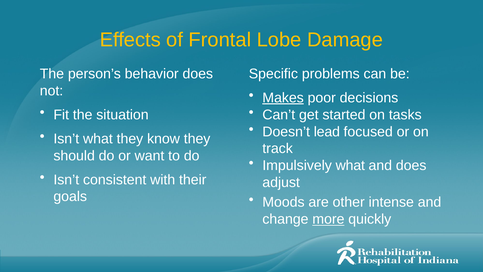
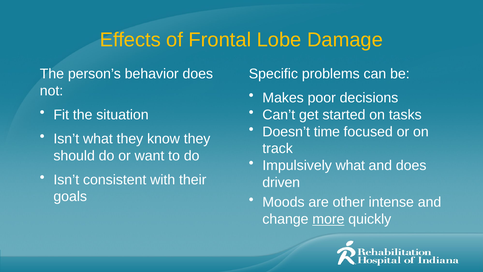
Makes underline: present -> none (283, 98)
lead: lead -> time (327, 132)
adjust: adjust -> driven (281, 182)
